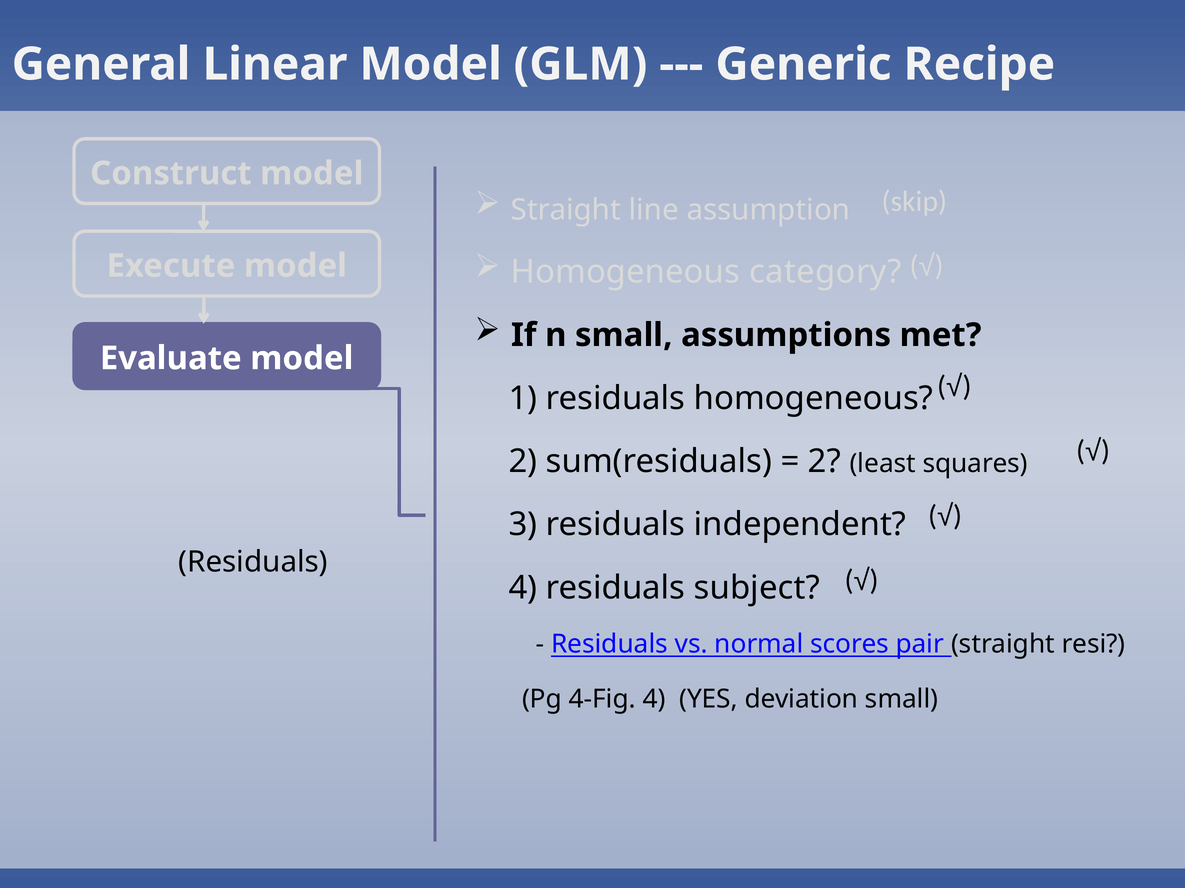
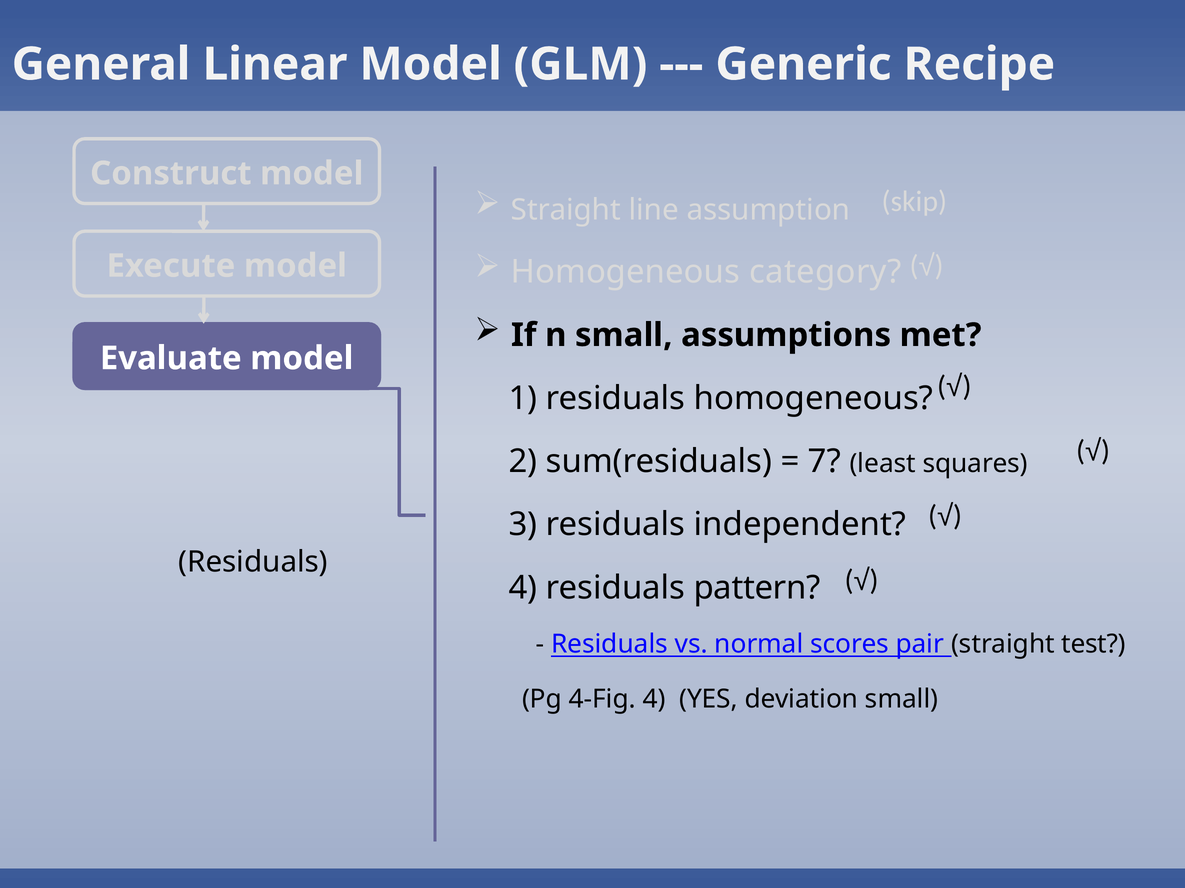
2: 2 -> 7 (825, 462)
subject: subject -> pattern (757, 588)
resi: resi -> test (1094, 645)
